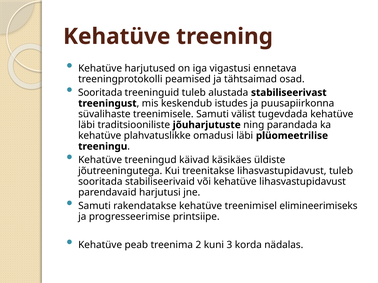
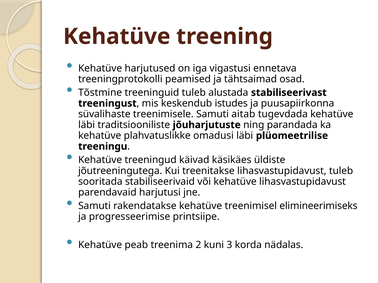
Sooritada: Sooritada -> Tõstmine (100, 93)
välist: välist -> aitab (243, 114)
